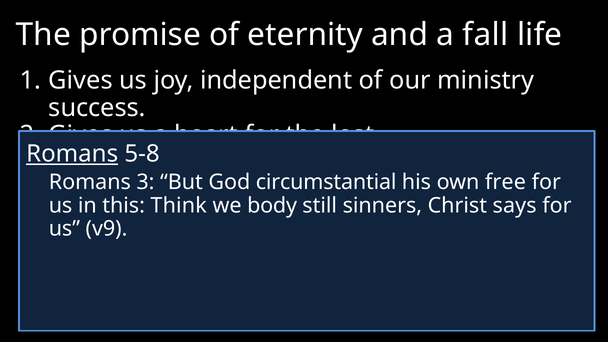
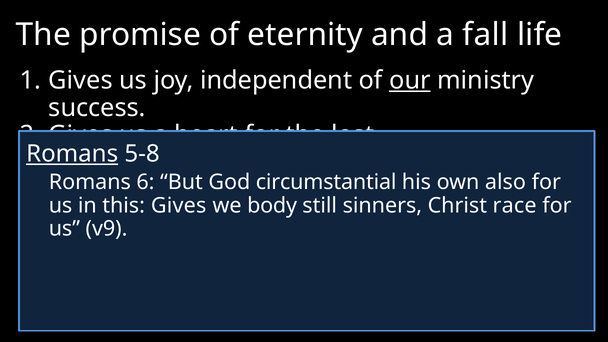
our underline: none -> present (410, 80)
3: 3 -> 6 (145, 182)
free: free -> also (505, 182)
this Think: Think -> Gives (179, 205)
says: says -> race (515, 205)
